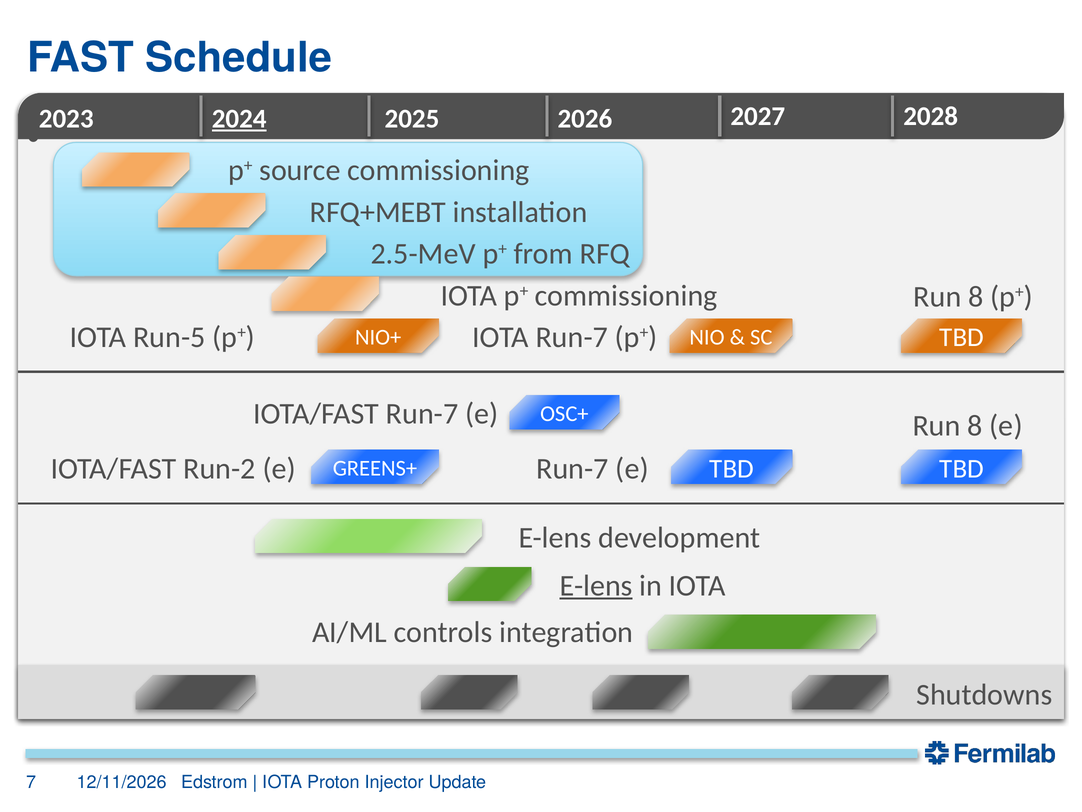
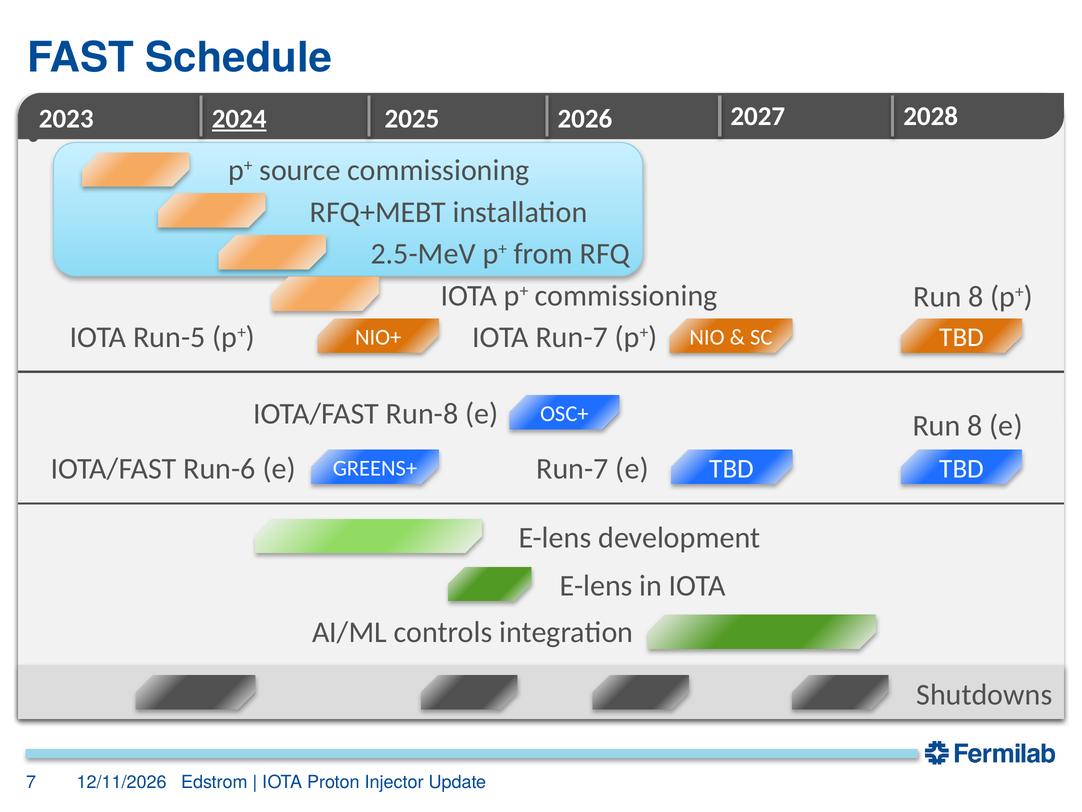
IOTA/FAST Run-7: Run-7 -> Run-8 (422, 414)
Run-2: Run-2 -> Run-6 (219, 468)
E-lens underline: present -> none (596, 585)
